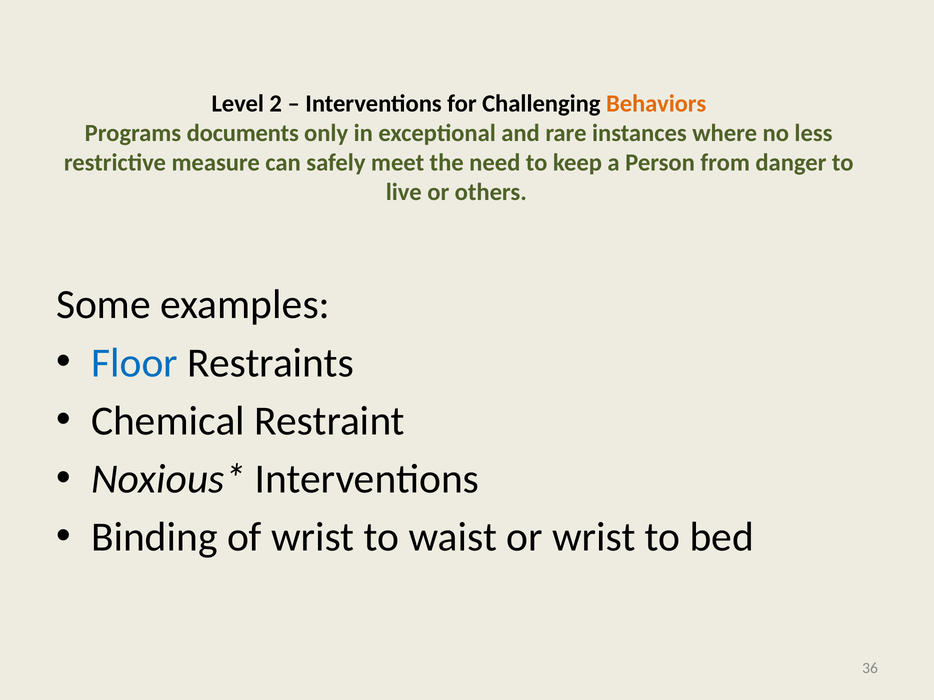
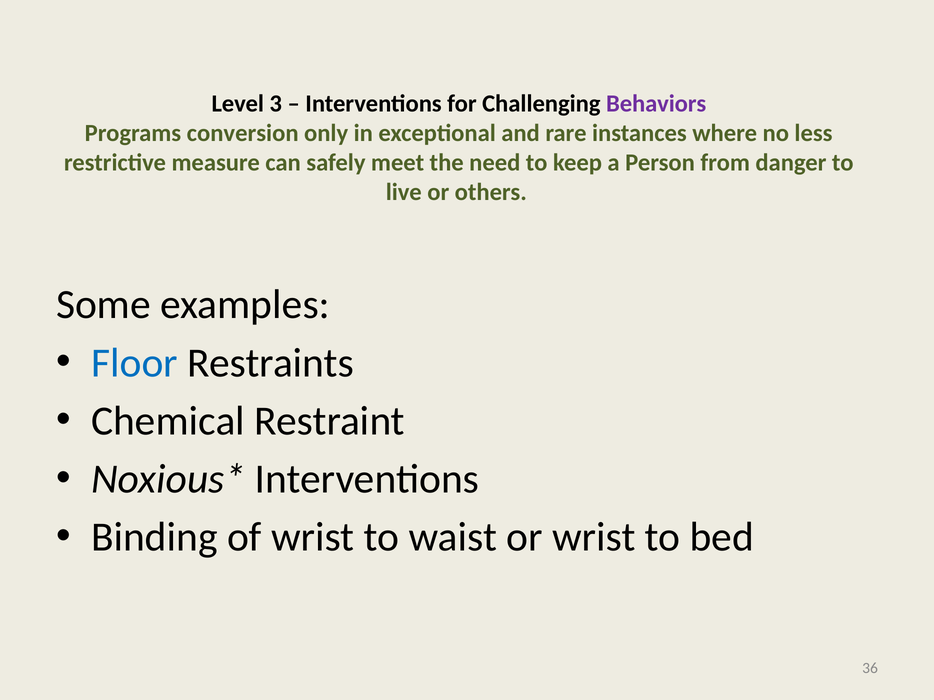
2: 2 -> 3 (276, 104)
Behaviors colour: orange -> purple (656, 104)
documents: documents -> conversion (243, 133)
